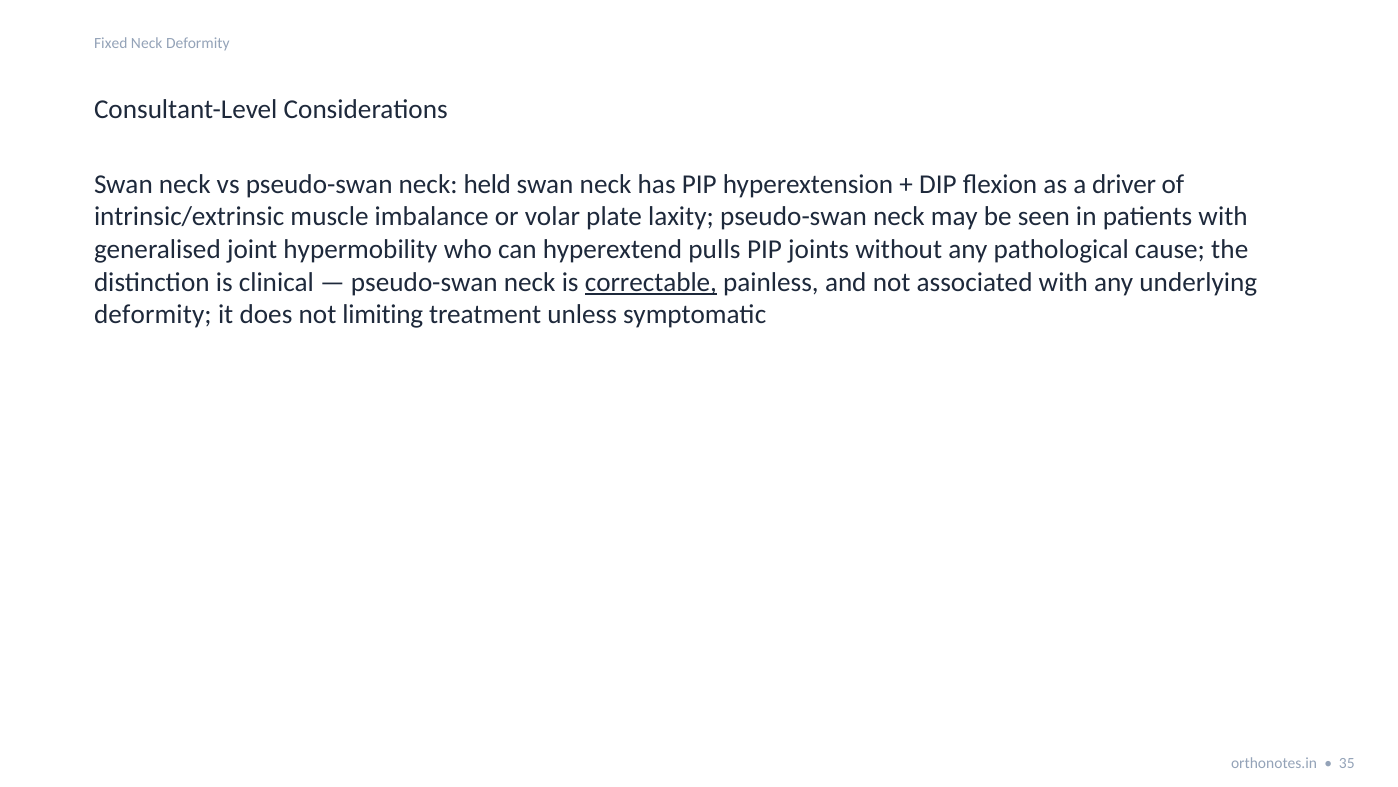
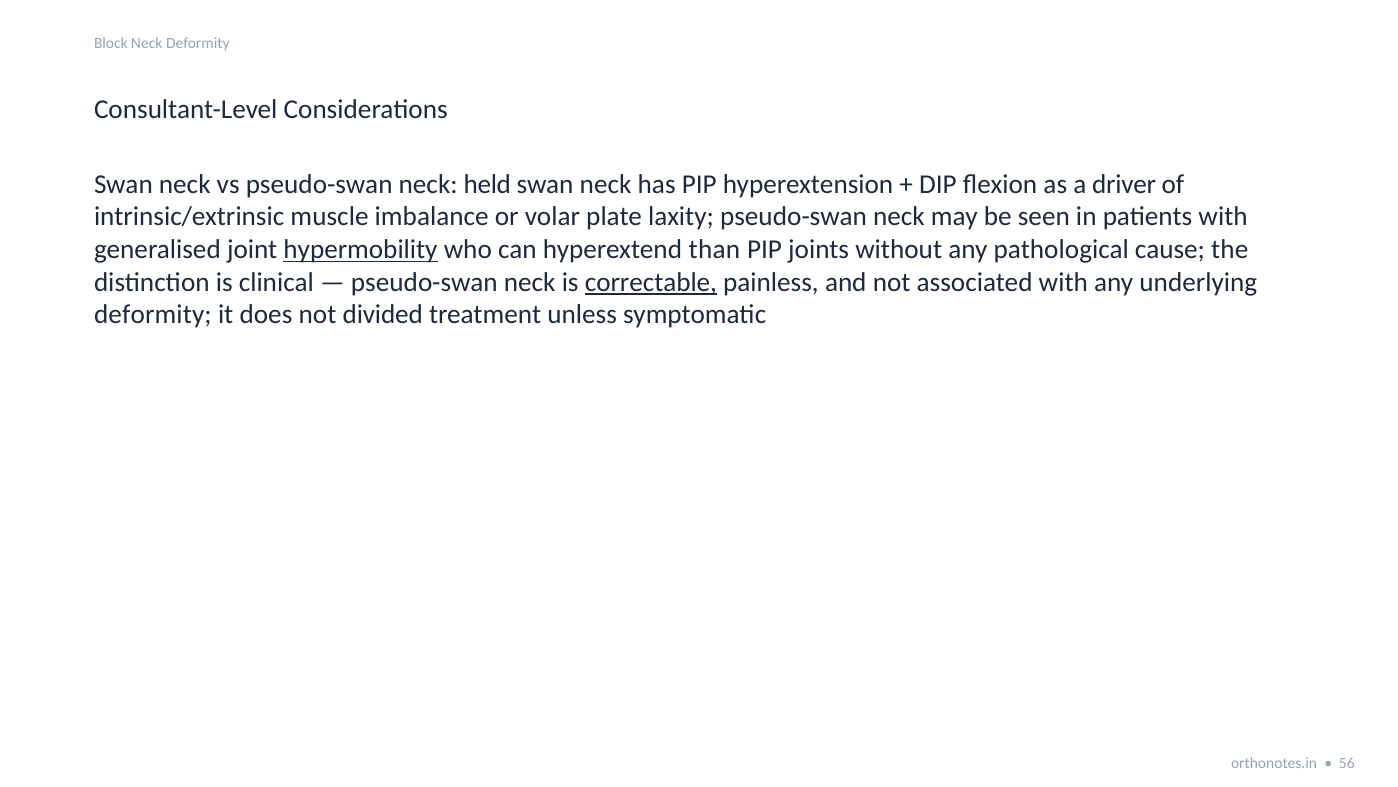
Fixed: Fixed -> Block (111, 44)
hypermobility underline: none -> present (360, 249)
pulls: pulls -> than (714, 249)
limiting: limiting -> divided (383, 315)
35: 35 -> 56 (1347, 763)
